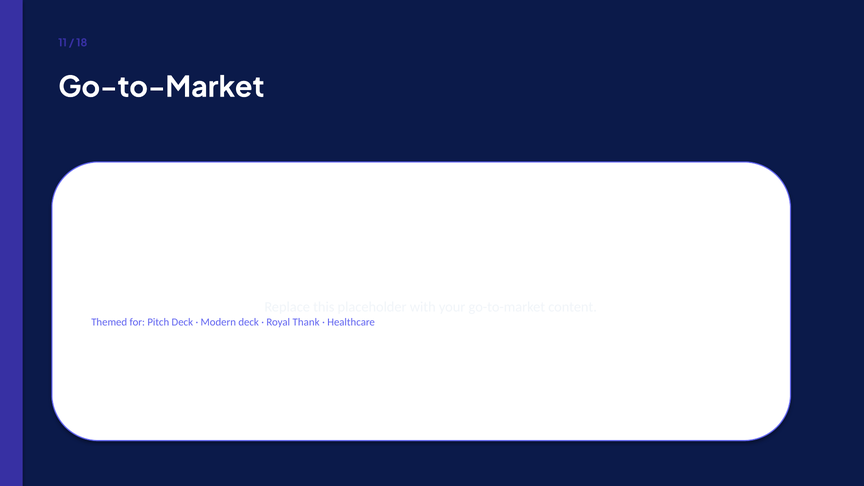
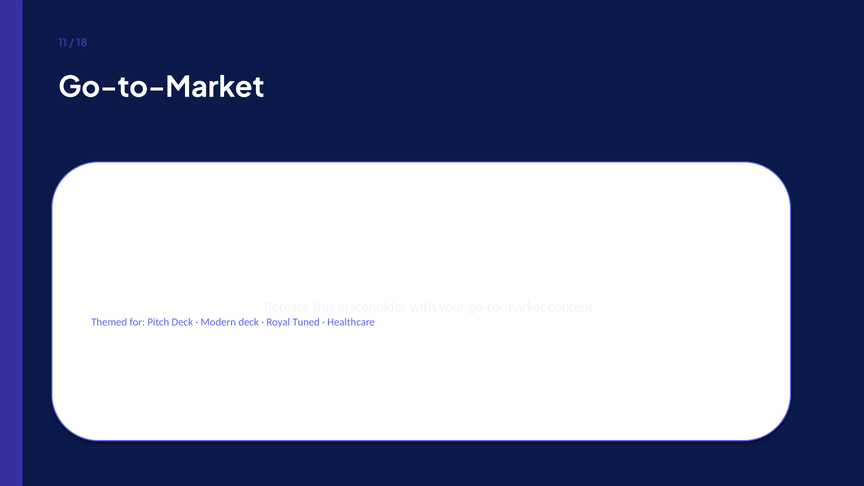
Thank: Thank -> Tuned (306, 322)
